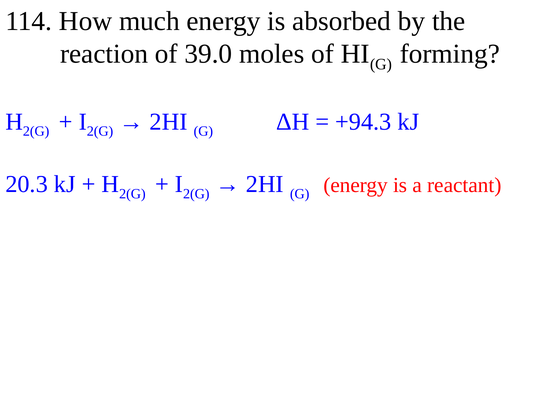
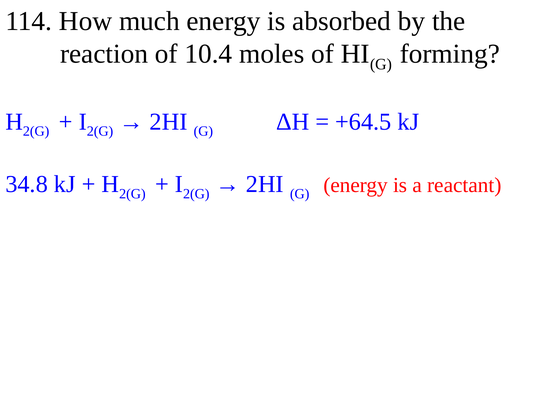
39.0: 39.0 -> 10.4 (208, 54)
+94.3: +94.3 -> +64.5 (363, 122)
20.3: 20.3 -> 34.8 (27, 184)
